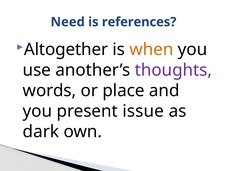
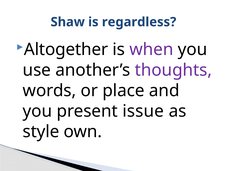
Need: Need -> Shaw (68, 22)
references: references -> regardless (139, 22)
when colour: orange -> purple (151, 49)
dark: dark -> style (41, 131)
